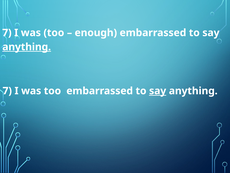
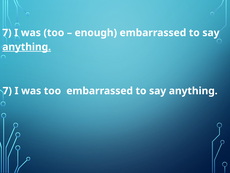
say underline: present -> none (158, 91)
